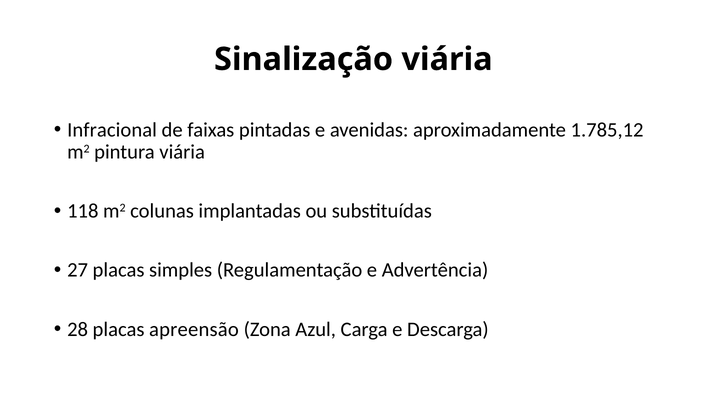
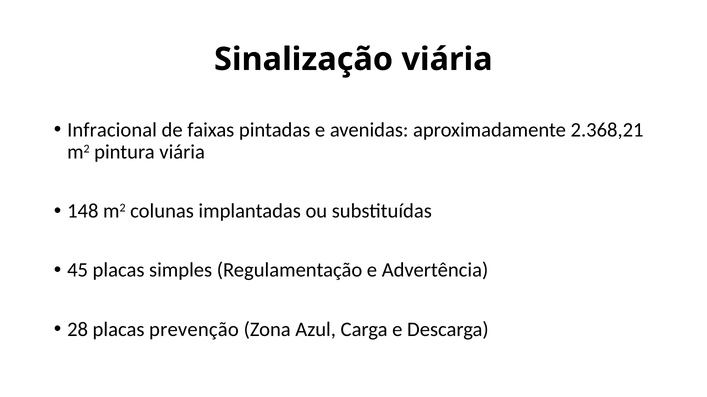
1.785,12: 1.785,12 -> 2.368,21 (607, 130)
118: 118 -> 148 (83, 211)
27: 27 -> 45 (78, 271)
apreensão: apreensão -> prevenção (194, 330)
